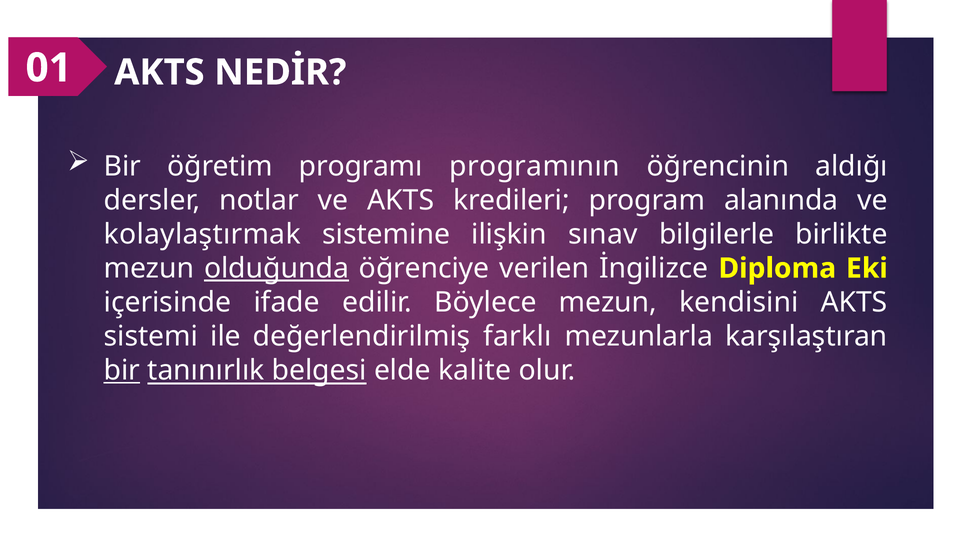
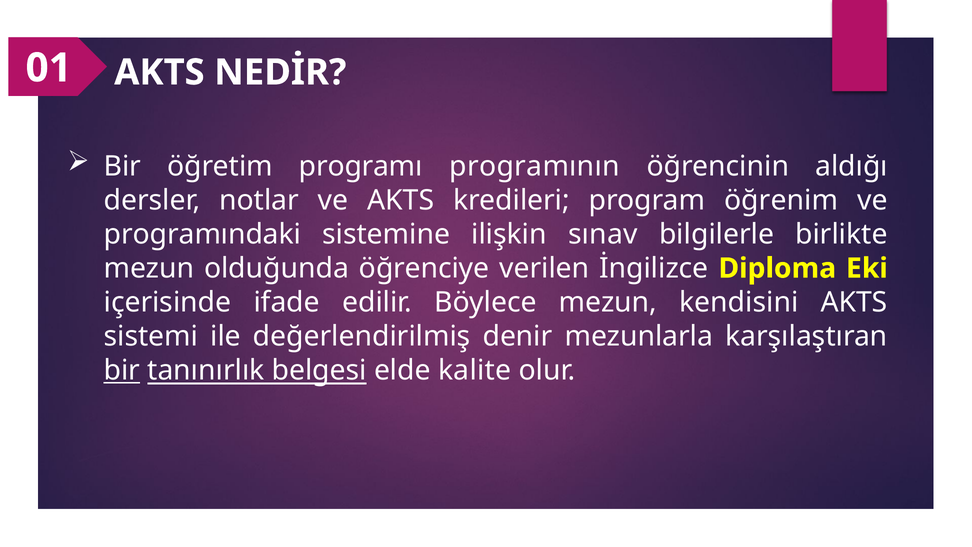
alanında: alanında -> öğrenim (781, 200)
kolaylaştırmak: kolaylaştırmak -> programındaki (202, 234)
olduğunda underline: present -> none (277, 268)
farklı: farklı -> denir (518, 336)
